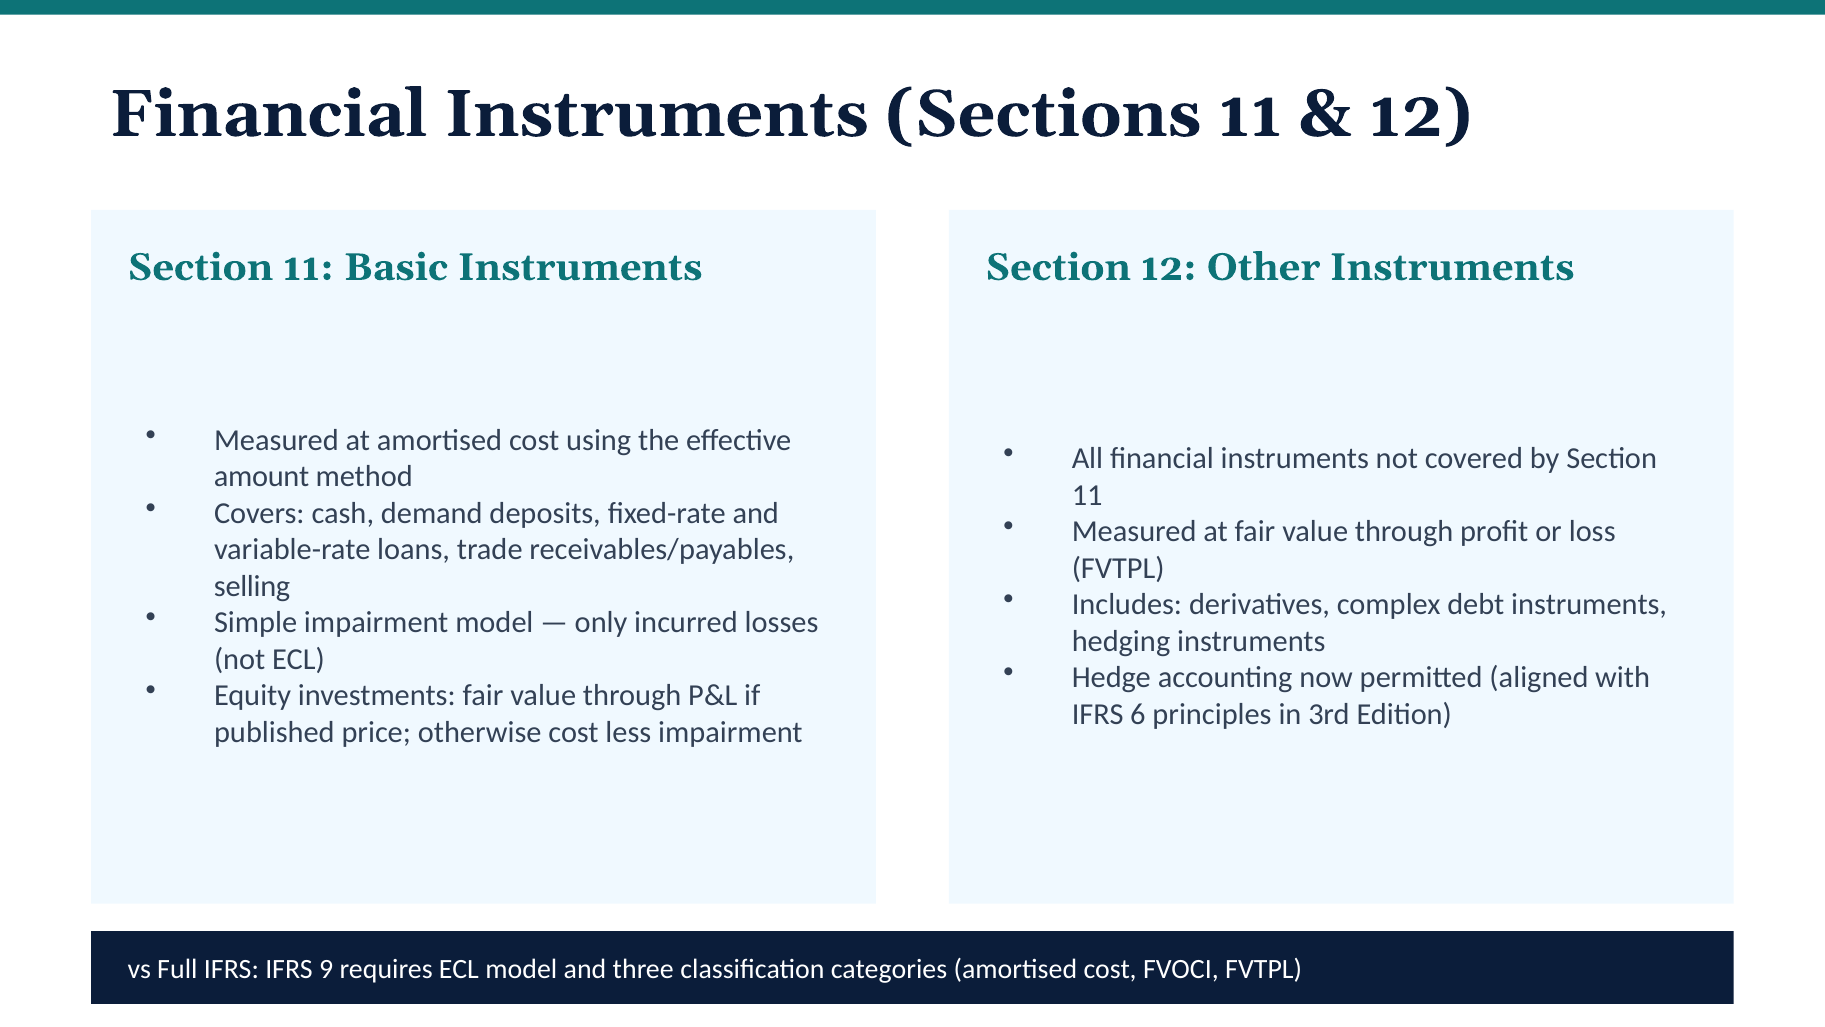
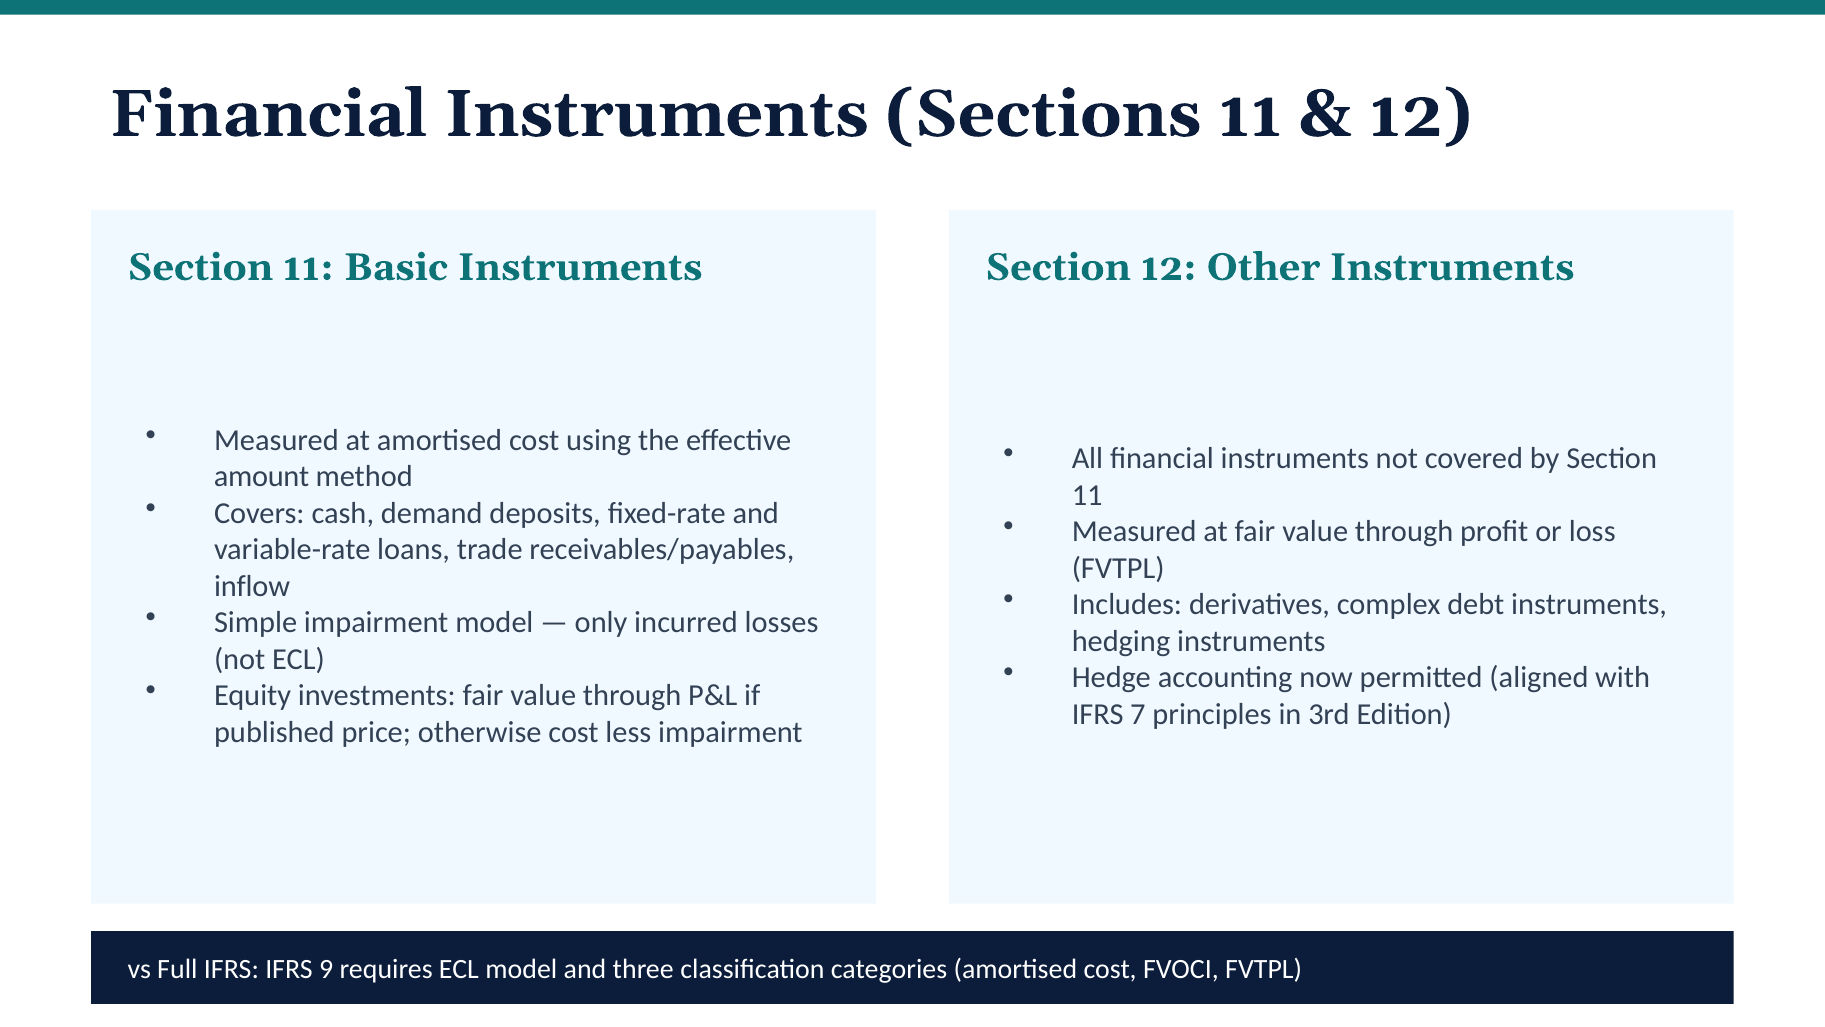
selling: selling -> inflow (252, 586)
6: 6 -> 7 (1138, 714)
